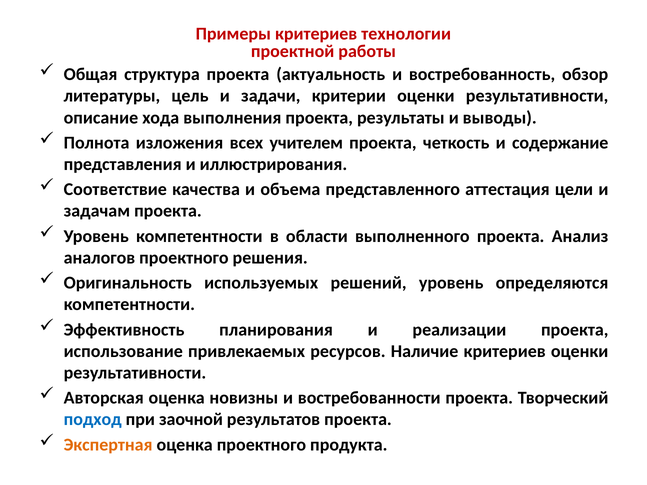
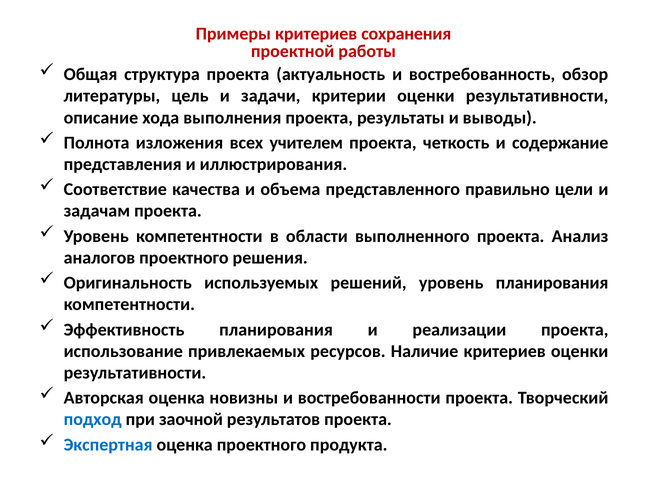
технологии: технологии -> сохранения (406, 34)
аттестация: аттестация -> правильно (507, 190)
уровень определяются: определяются -> планирования (552, 283)
Экспертная colour: orange -> blue (108, 445)
